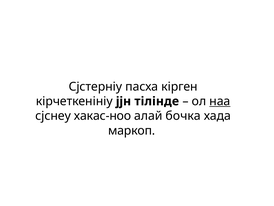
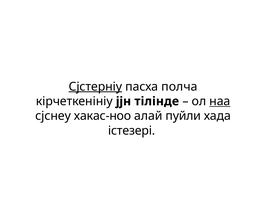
Сjстернiy underline: none -> present (95, 86)
кiрген: кiрген -> полча (179, 86)
бочка: бочка -> пуйли (183, 116)
маркоп: маркоп -> iстезерi (132, 130)
